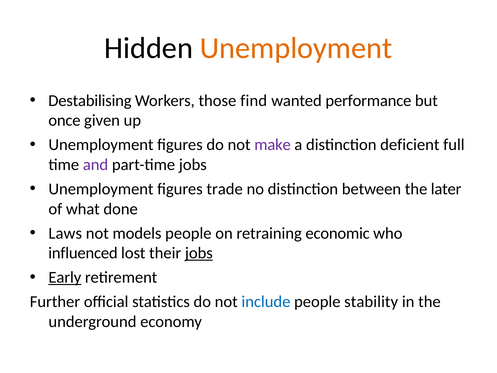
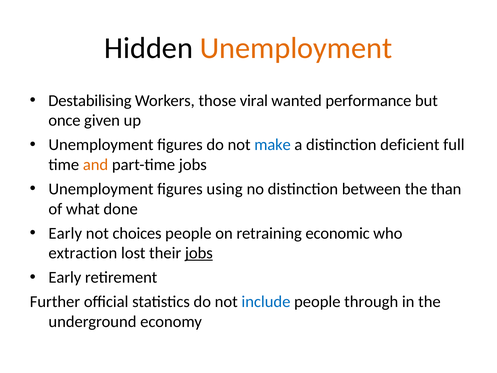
find: find -> viral (254, 101)
make colour: purple -> blue (273, 145)
and colour: purple -> orange (96, 165)
trade: trade -> using (225, 189)
later: later -> than (446, 189)
Laws: Laws -> Early (65, 233)
models: models -> choices (137, 233)
influenced: influenced -> extraction (83, 253)
Early underline: present -> none (65, 277)
stability: stability -> through (371, 302)
